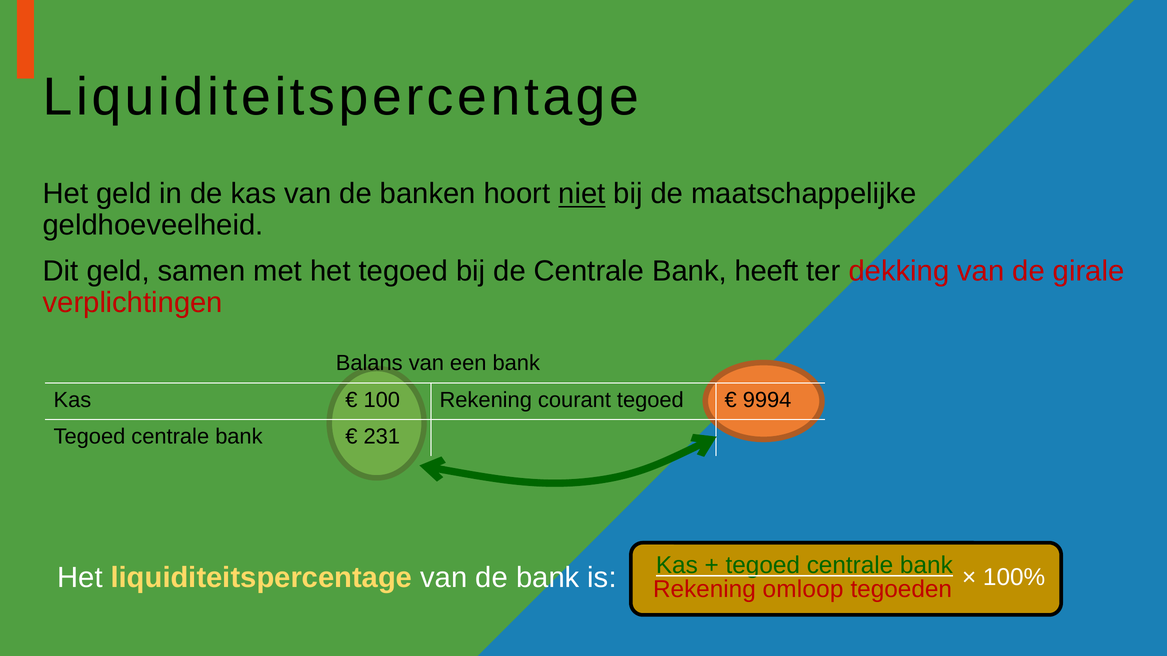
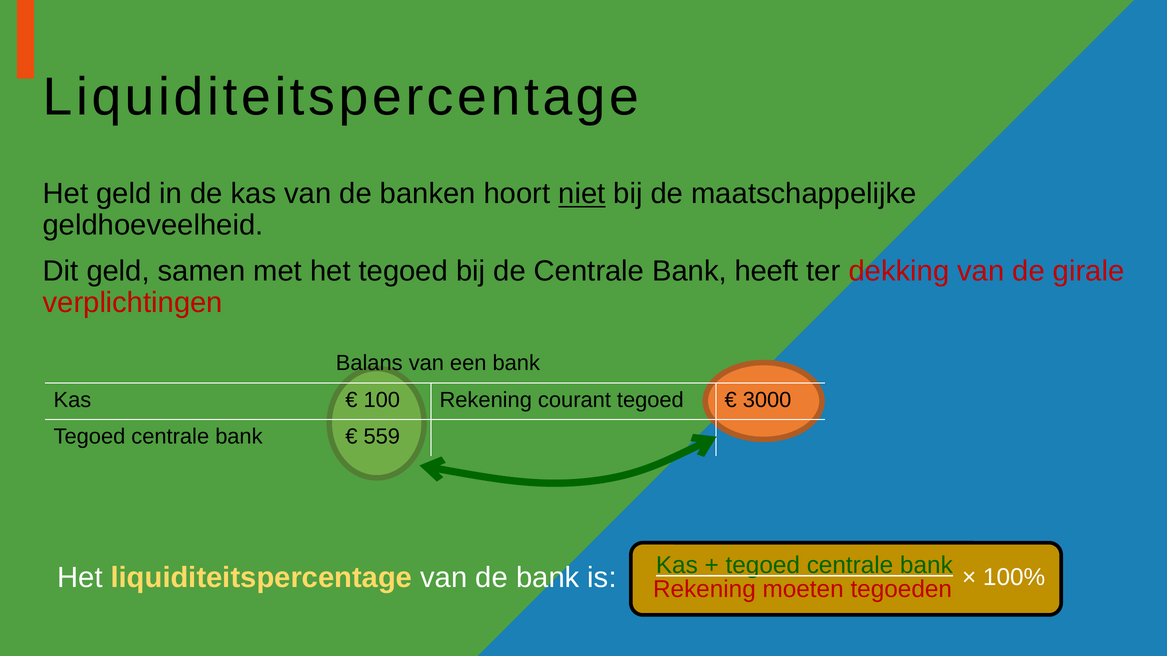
9994: 9994 -> 3000 (767, 400)
231: 231 -> 559 (382, 437)
omloop: omloop -> moeten (803, 590)
